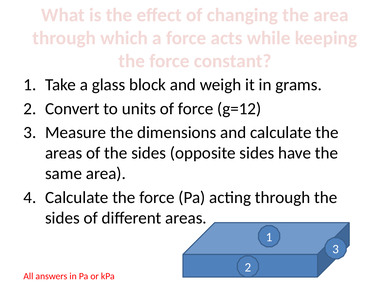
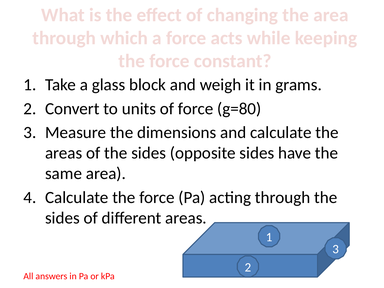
g=12: g=12 -> g=80 (239, 109)
